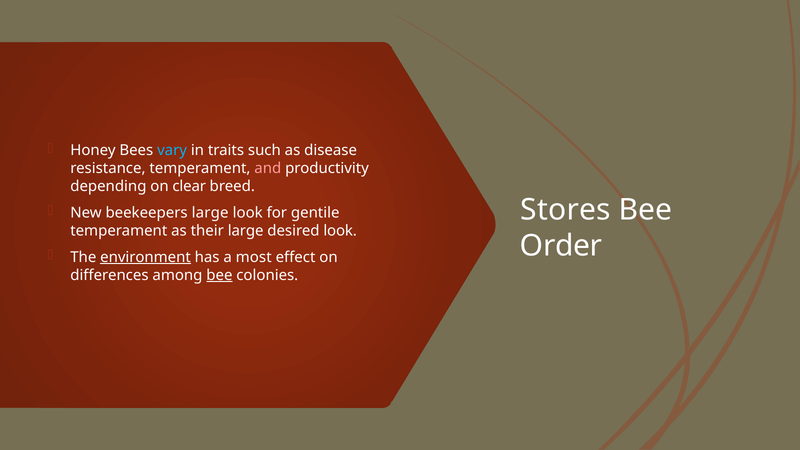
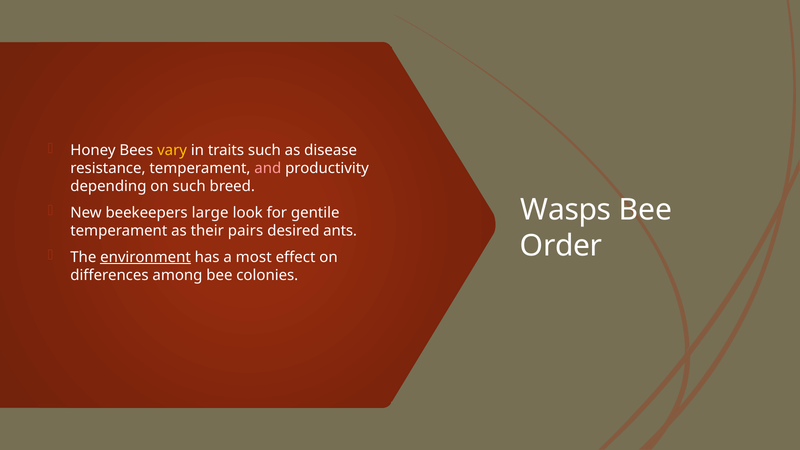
vary colour: light blue -> yellow (172, 151)
on clear: clear -> such (189, 187)
Stores: Stores -> Wasps (566, 210)
their large: large -> pairs (246, 231)
desired look: look -> ants (340, 231)
bee underline: present -> none (219, 275)
